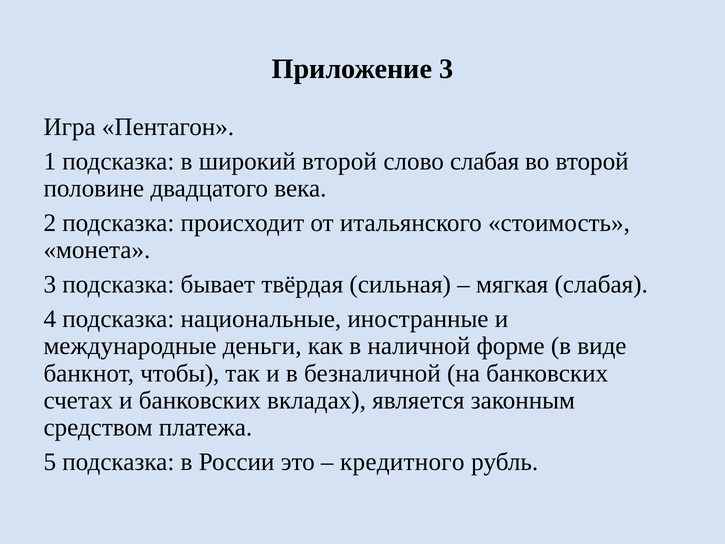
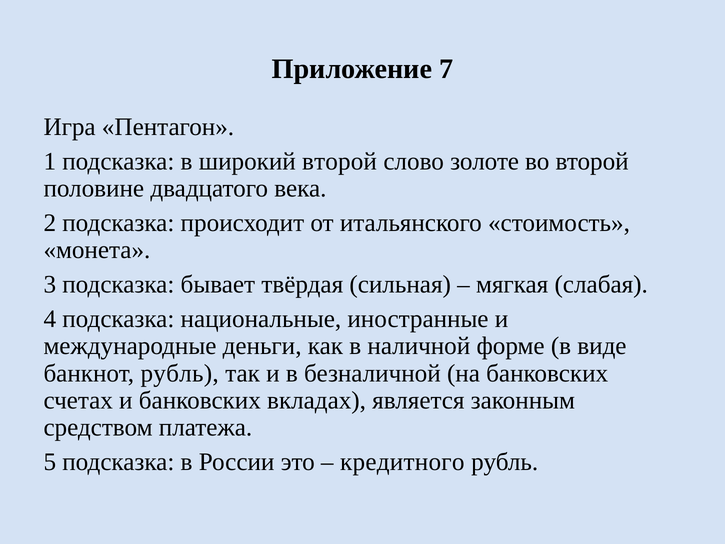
Приложение 3: 3 -> 7 (446, 69)
слово слабая: слабая -> золоте (485, 161)
банкнот чтобы: чтобы -> рубль (180, 373)
